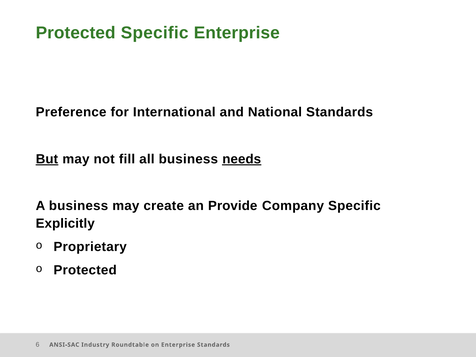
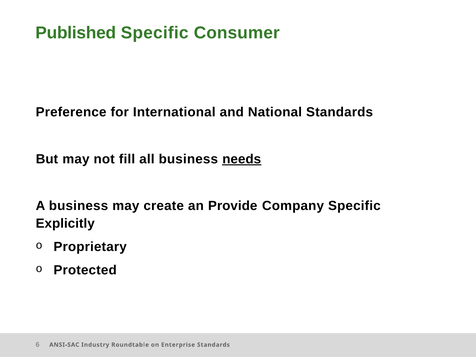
Protected: Protected -> Published (76, 33)
Specific Enterprise: Enterprise -> Consumer (237, 33)
But underline: present -> none (47, 159)
